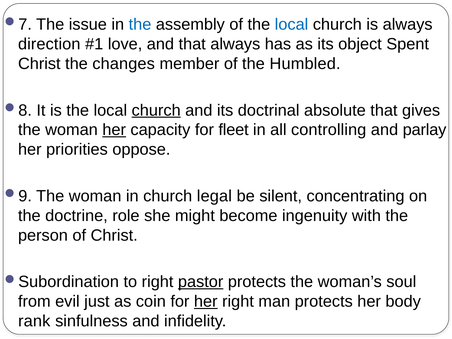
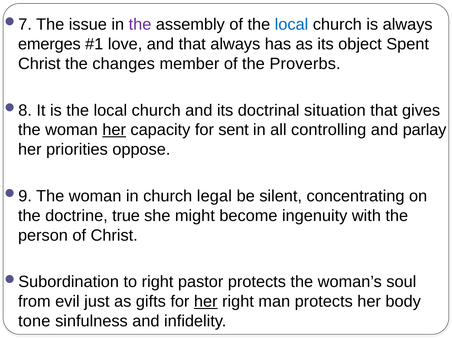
the colour: blue -> purple (140, 24)
direction: direction -> emerges (49, 44)
Humbled: Humbled -> Proverbs (305, 64)
church underline: present -> none (156, 110)
absolute: absolute -> situation (335, 110)
fleet: fleet -> sent (234, 130)
role: role -> true (126, 216)
pastor underline: present -> none (201, 282)
coin: coin -> gifts (151, 302)
rank: rank -> tone (34, 321)
